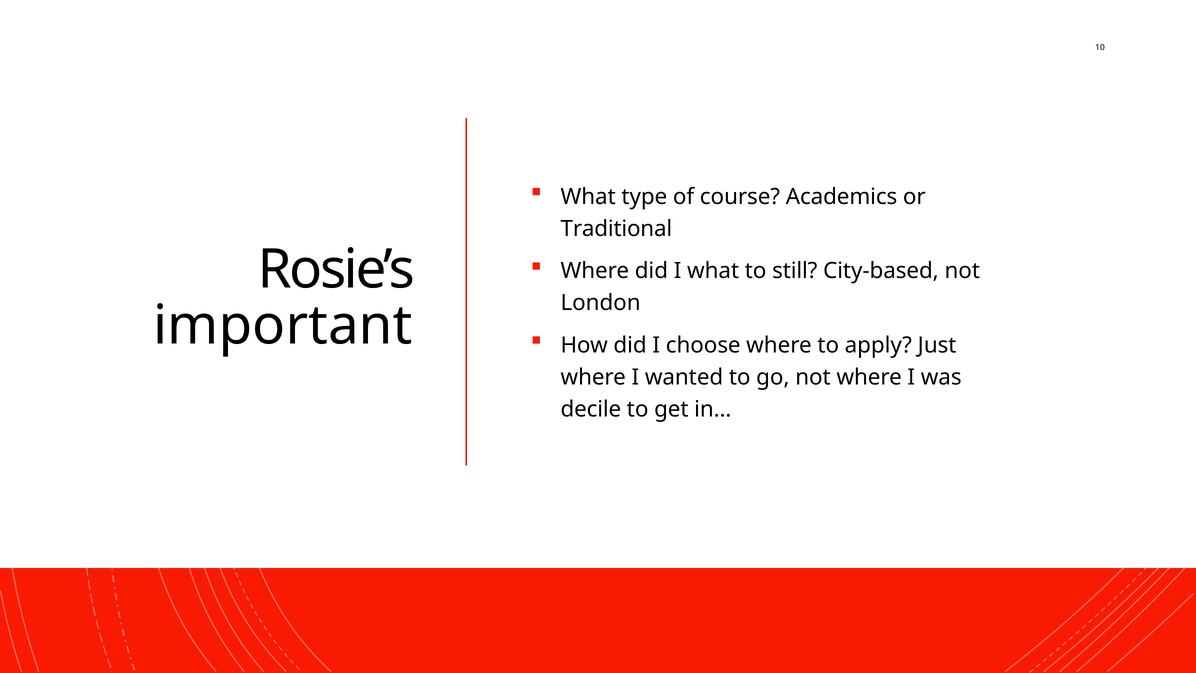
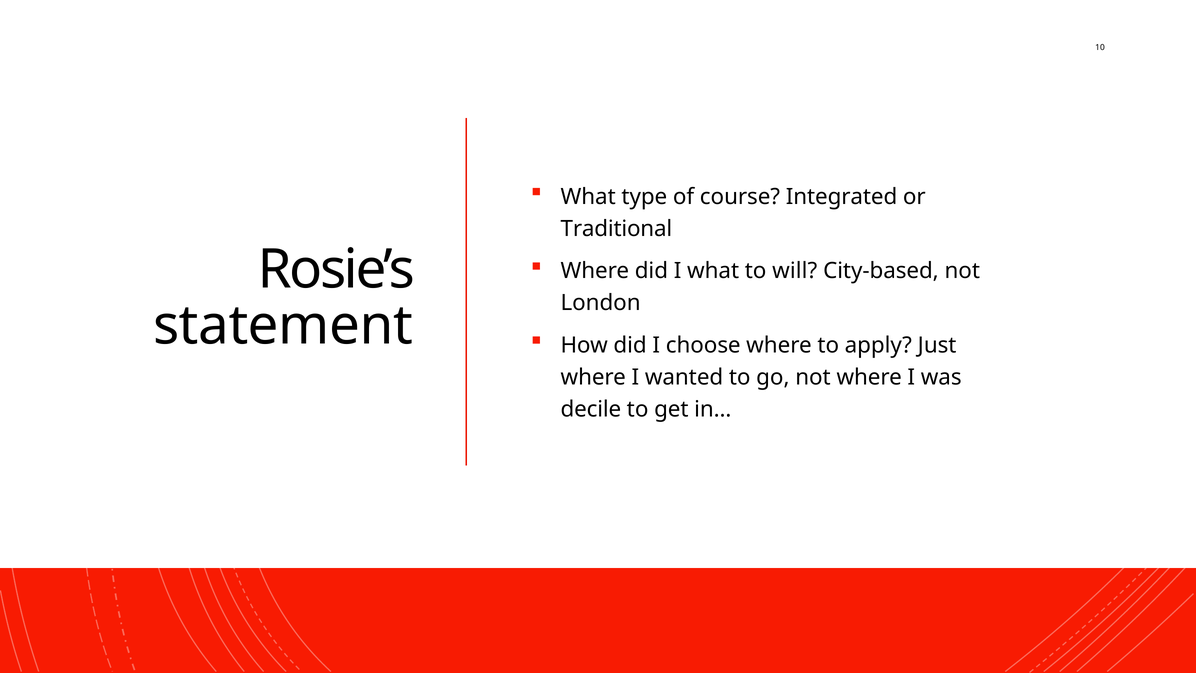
Academics: Academics -> Integrated (842, 197)
still: still -> will (795, 271)
important: important -> statement (283, 325)
